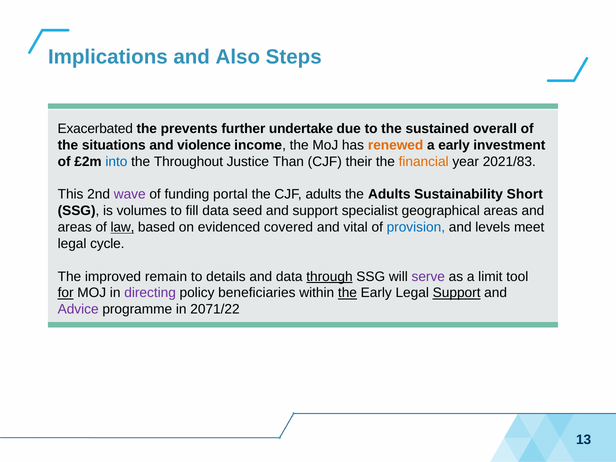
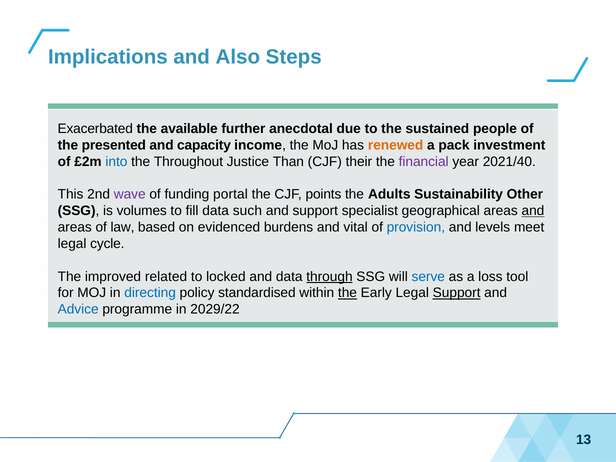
prevents: prevents -> available (189, 129)
undertake: undertake -> anecdotal (301, 129)
overall: overall -> people (495, 129)
situations: situations -> presented (114, 145)
violence: violence -> capacity (204, 145)
a early: early -> pack (454, 145)
financial colour: orange -> purple (424, 162)
2021/83: 2021/83 -> 2021/40 (509, 162)
CJF adults: adults -> points (323, 194)
Short: Short -> Other (525, 194)
seed: seed -> such (247, 211)
and underline: none -> present (533, 211)
law underline: present -> none (122, 227)
covered: covered -> burdens (289, 227)
remain: remain -> related (166, 277)
details: details -> locked (226, 277)
serve colour: purple -> blue (428, 277)
limit: limit -> loss (490, 277)
for underline: present -> none (66, 293)
directing colour: purple -> blue (150, 293)
beneficiaries: beneficiaries -> standardised (257, 293)
Advice colour: purple -> blue (78, 309)
2071/22: 2071/22 -> 2029/22 (215, 309)
